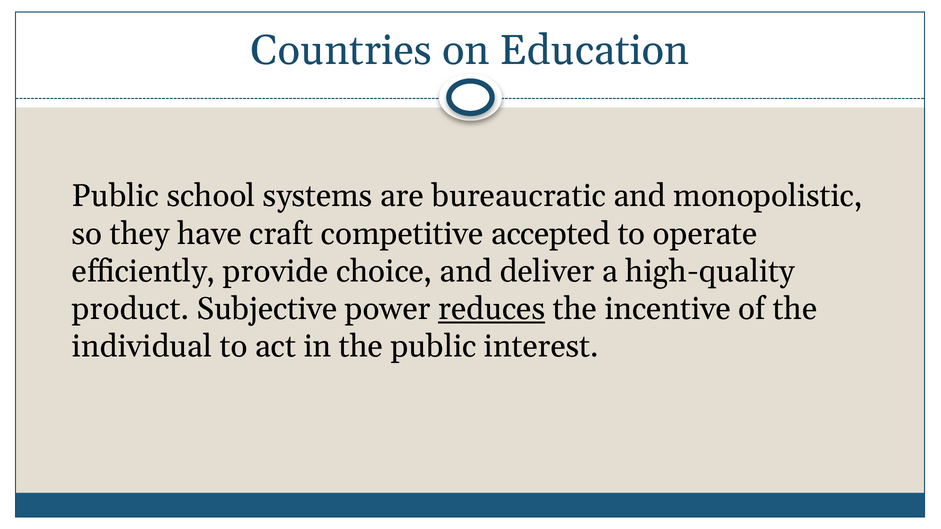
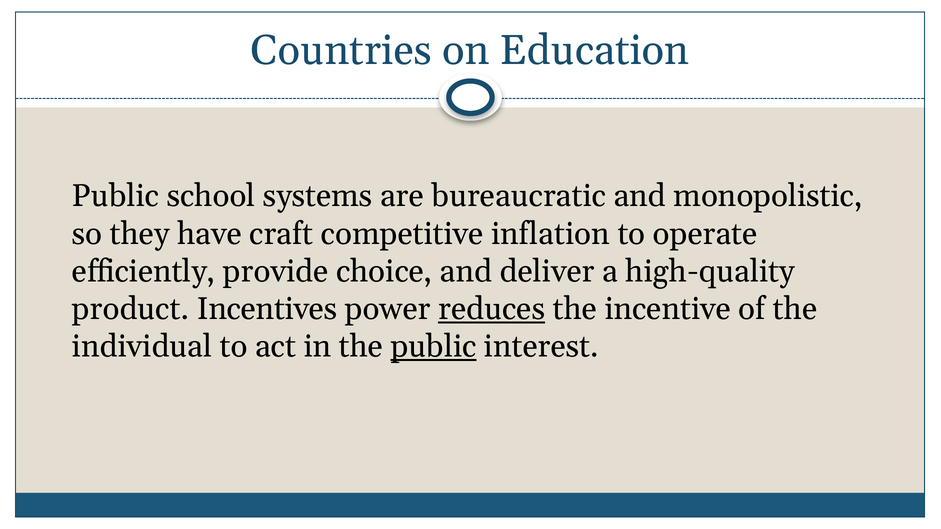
accepted: accepted -> inflation (550, 234)
Subjective: Subjective -> Incentives (267, 309)
public underline: none -> present (433, 347)
